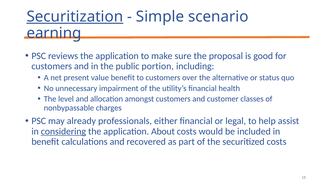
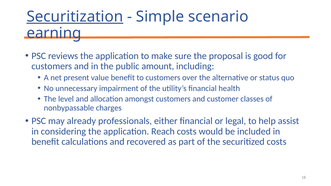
portion: portion -> amount (158, 66)
considering underline: present -> none (63, 132)
About: About -> Reach (163, 132)
